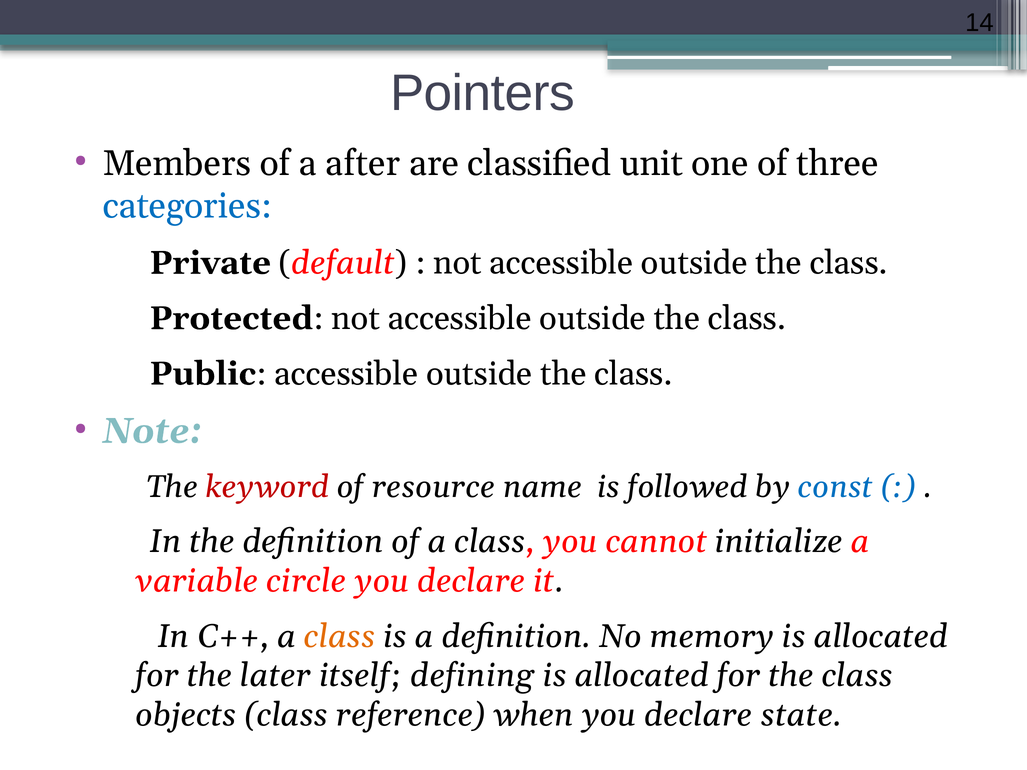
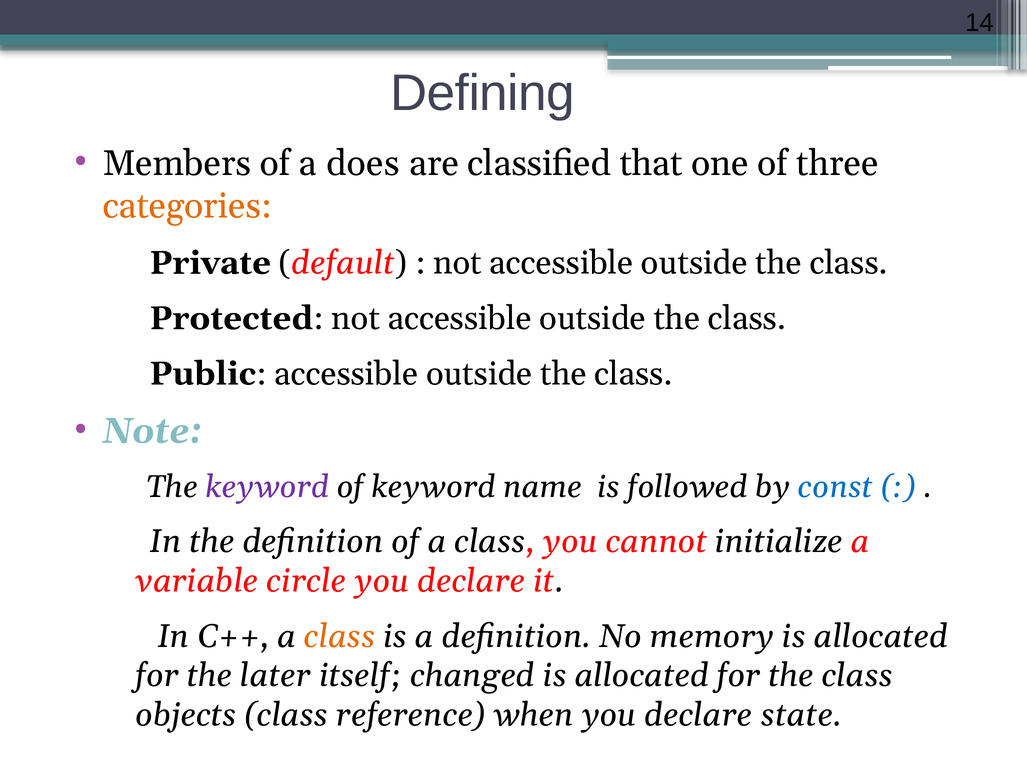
Pointers: Pointers -> Defining (483, 93)
after: after -> does (363, 163)
unit: unit -> that (651, 163)
categories colour: blue -> orange (187, 206)
keyword colour: red -> purple (267, 487)
of resource: resource -> keyword (433, 487)
defining: defining -> changed (473, 676)
